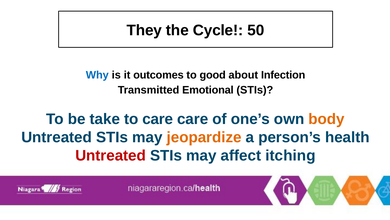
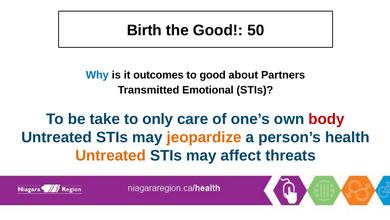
They: They -> Birth (144, 30)
the Cycle: Cycle -> Good (218, 30)
Infection: Infection -> Partners (283, 75)
to care: care -> only (158, 119)
body colour: orange -> red (327, 119)
Untreated colour: red -> orange (111, 155)
itching: itching -> threats (290, 155)
